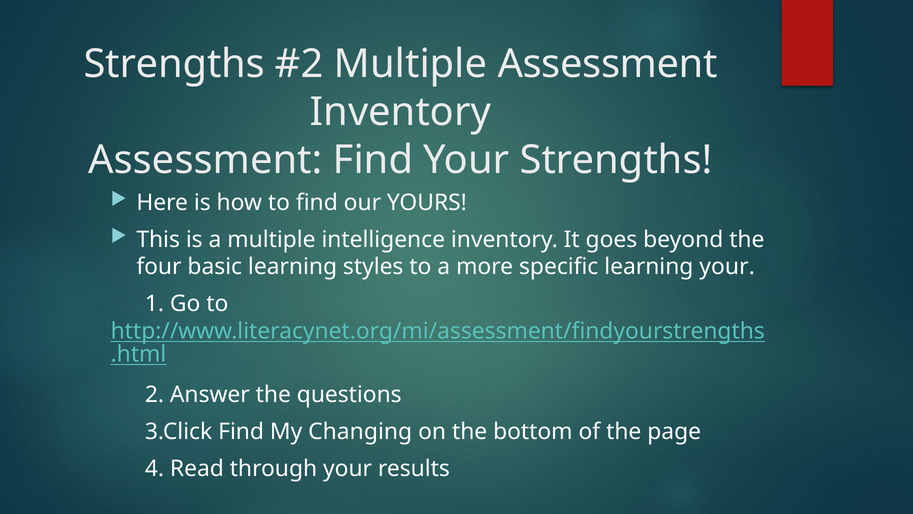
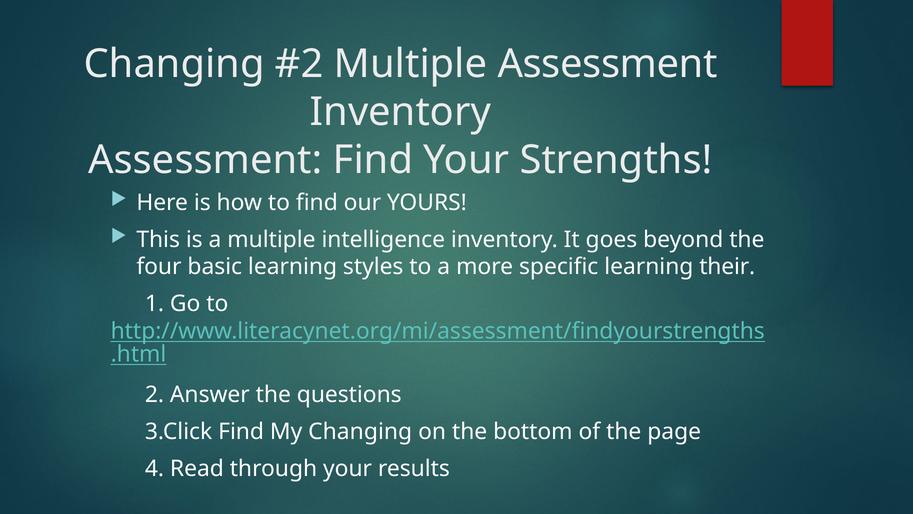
Strengths: Strengths -> Changing (174, 64)
learning your: your -> their (727, 267)
